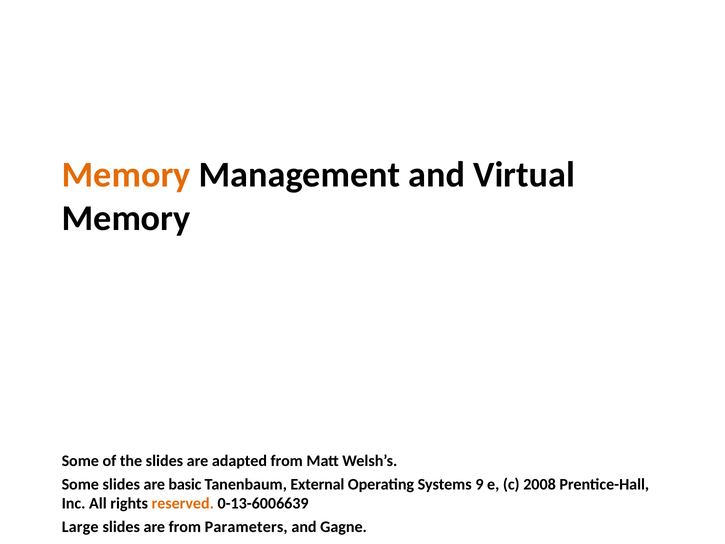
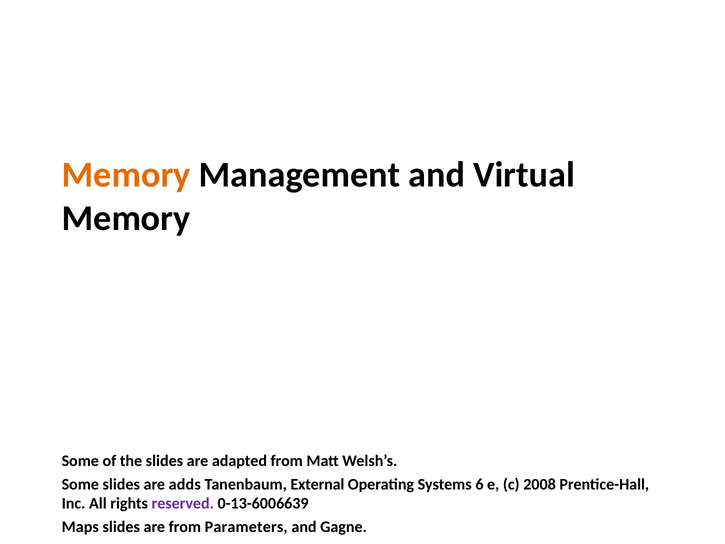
basic: basic -> adds (185, 484)
9: 9 -> 6 (479, 484)
reserved colour: orange -> purple (183, 503)
Large: Large -> Maps (80, 527)
